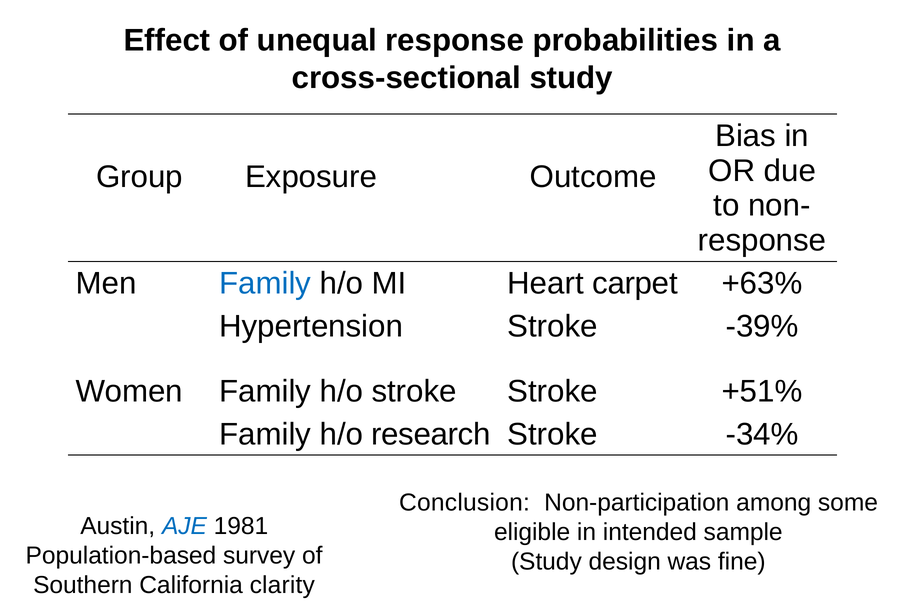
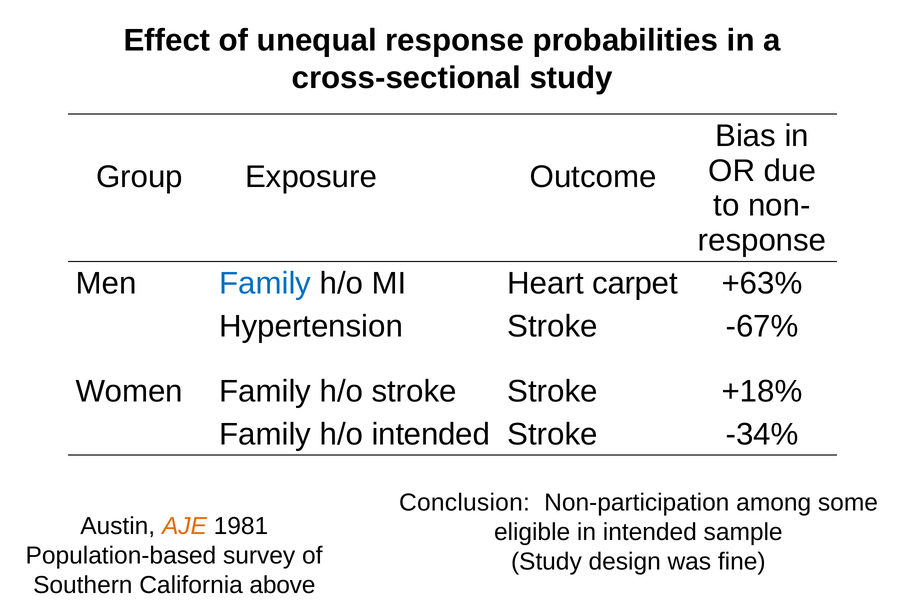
-39%: -39% -> -67% (762, 326)
+51%: +51% -> +18% (762, 391)
h/o research: research -> intended (431, 434)
AJE colour: blue -> orange (185, 526)
clarity: clarity -> above (282, 585)
